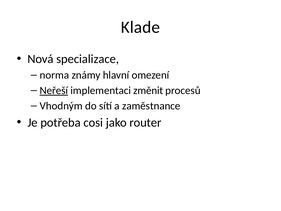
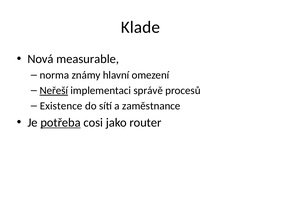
specializace: specializace -> measurable (88, 59)
změnit: změnit -> správě (148, 90)
Vhodným: Vhodným -> Existence (61, 106)
potřeba underline: none -> present (61, 122)
